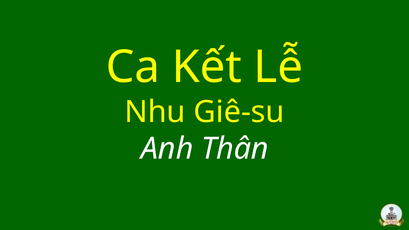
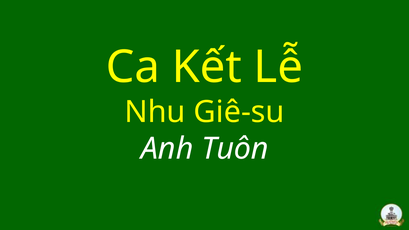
Thân: Thân -> Tuôn (235, 149)
